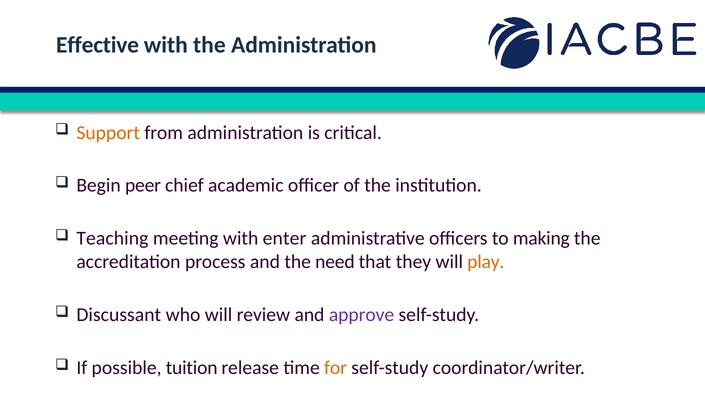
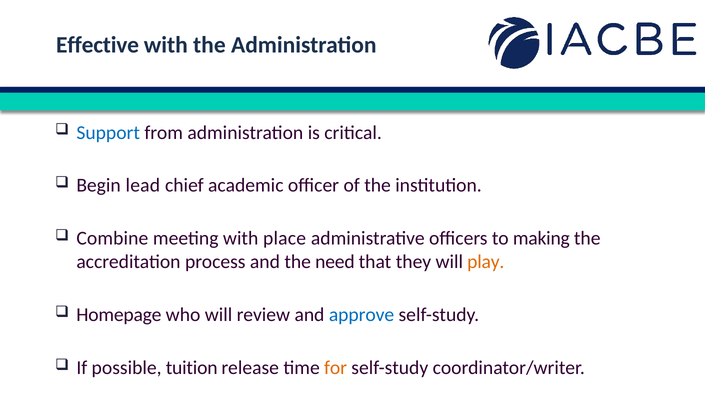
Support colour: orange -> blue (108, 132)
peer: peer -> lead (143, 185)
Teaching: Teaching -> Combine (112, 238)
enter: enter -> place (285, 238)
Discussant: Discussant -> Homepage (119, 315)
approve colour: purple -> blue (362, 315)
